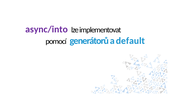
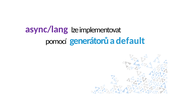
async/into: async/into -> async/lang (47, 29)
